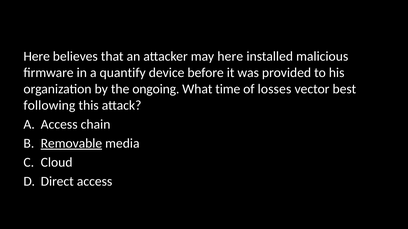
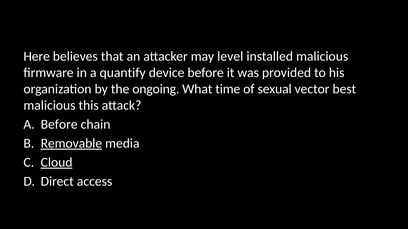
may here: here -> level (230, 57)
losses: losses -> sexual (275, 89)
following: following -> malicious (49, 106)
A Access: Access -> Before (59, 125)
Cloud underline: none -> present (57, 163)
